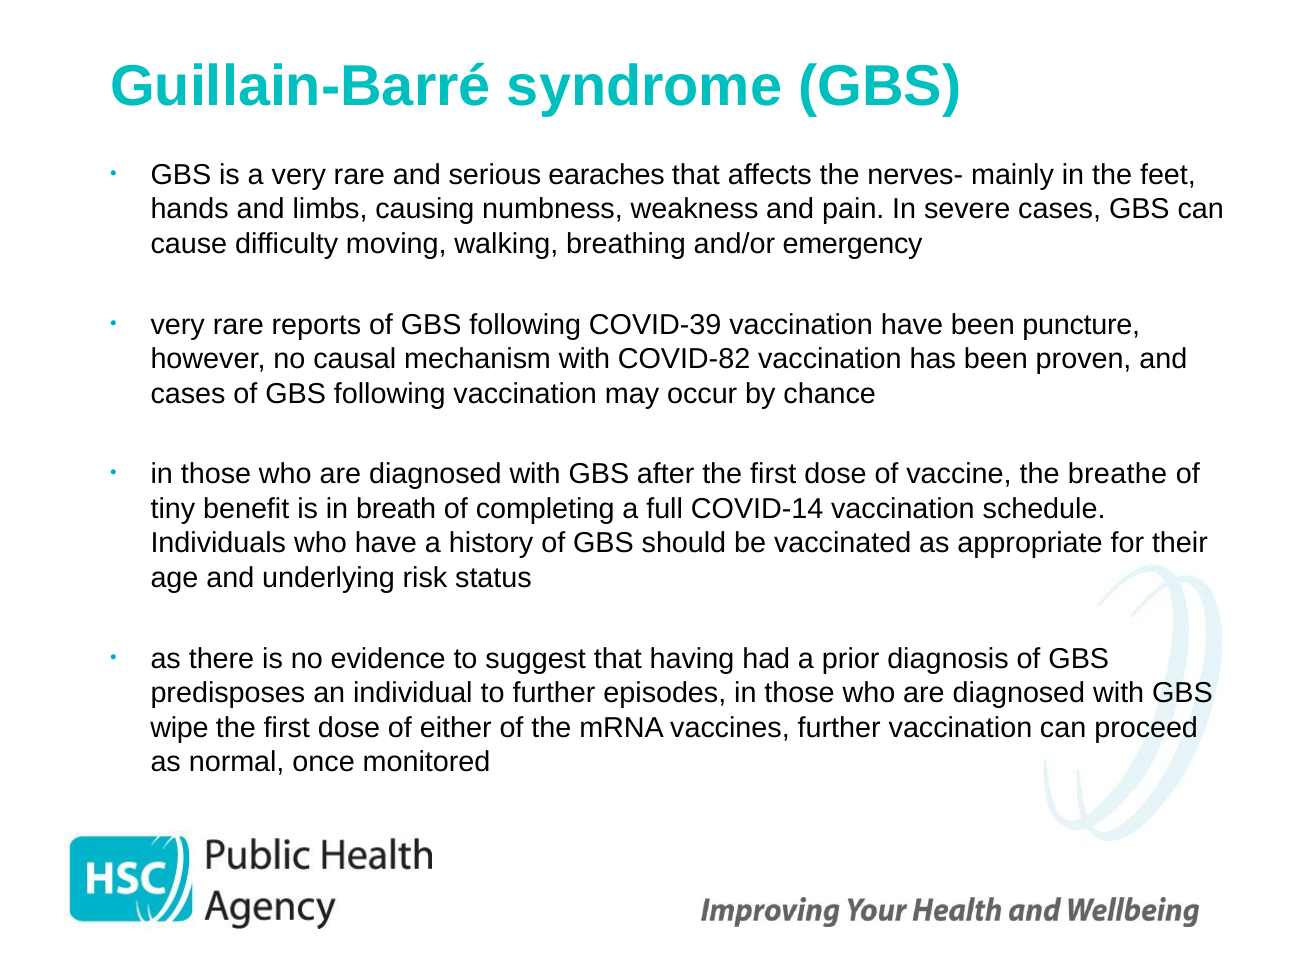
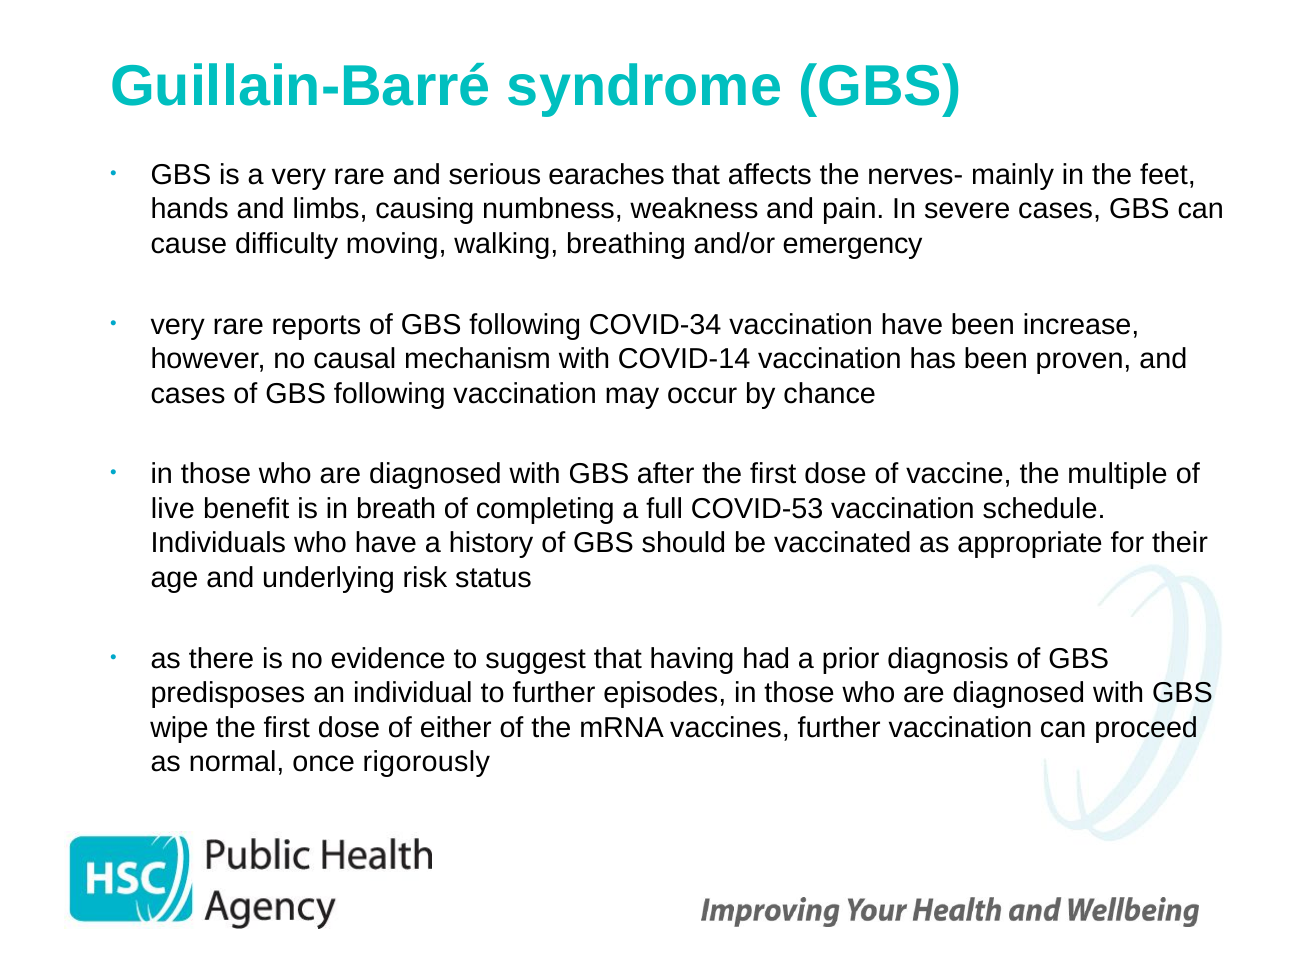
COVID-39: COVID-39 -> COVID-34 (655, 325)
puncture: puncture -> increase (1081, 325)
COVID-82: COVID-82 -> COVID-14 (684, 359)
breathe: breathe -> multiple (1118, 474)
tiny: tiny -> live (173, 509)
COVID-14: COVID-14 -> COVID-53 (757, 509)
monitored: monitored -> rigorously (426, 762)
